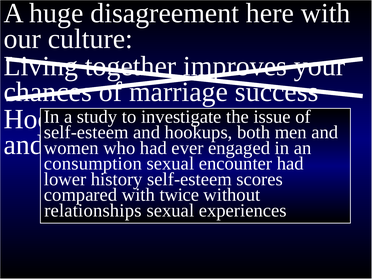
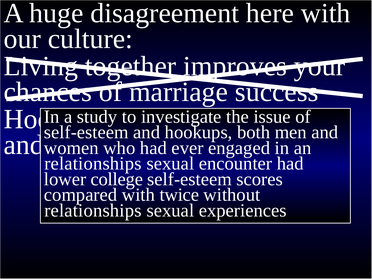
consumption: consumption -> relationships (93, 164)
history: history -> college (117, 179)
